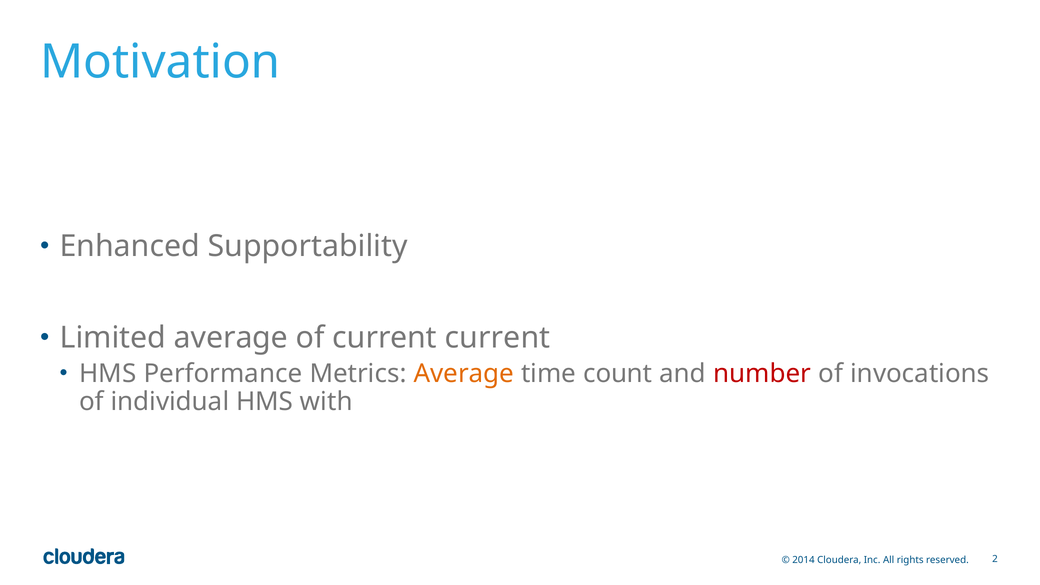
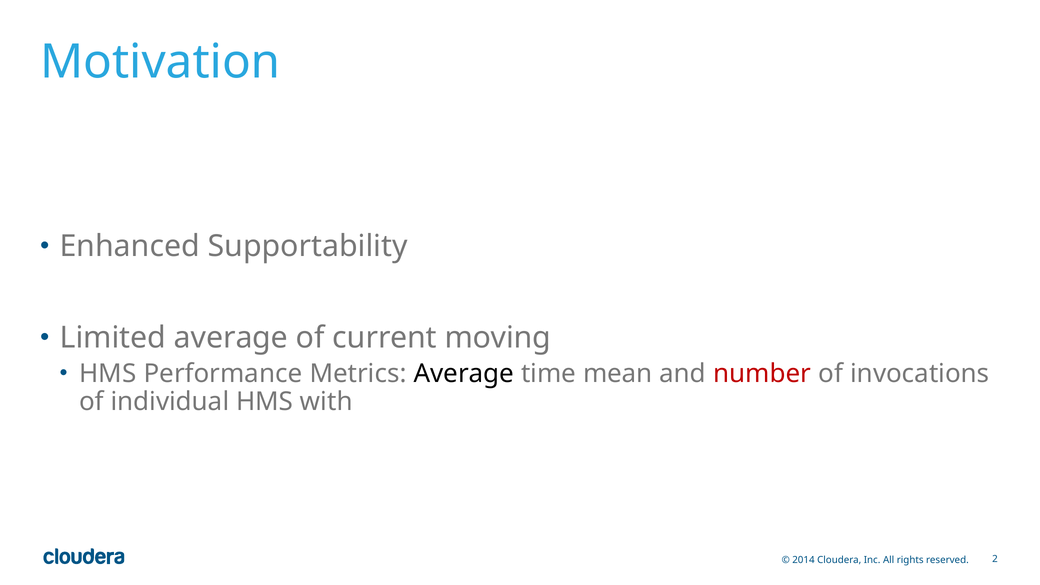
current current: current -> moving (498, 338)
Average colour: orange -> black (464, 374)
count: count -> mean (618, 374)
